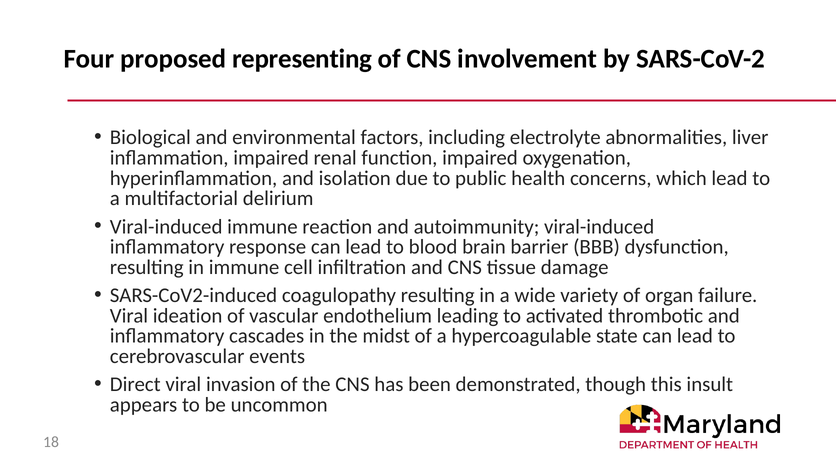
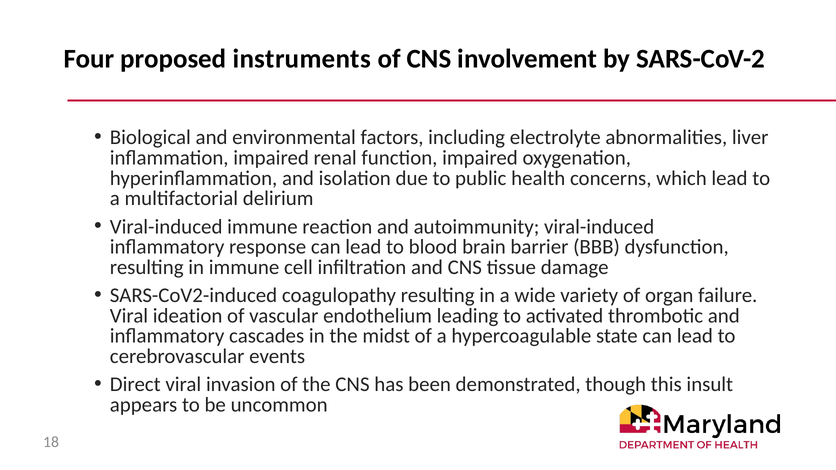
representing: representing -> instruments (302, 59)
